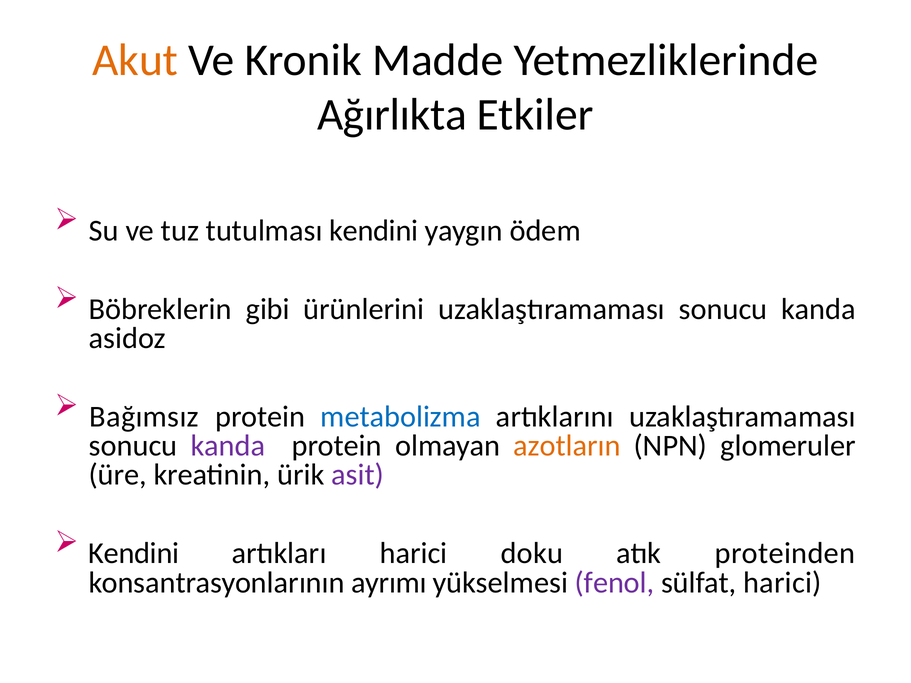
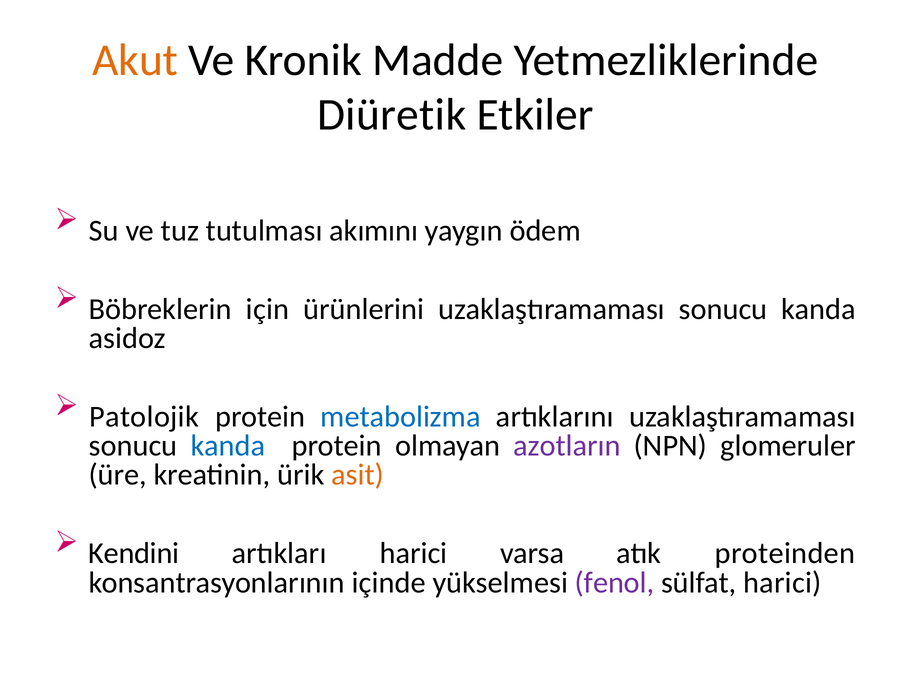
Ağırlıkta: Ağırlıkta -> Diüretik (392, 115)
tutulması kendini: kendini -> akımını (374, 231)
gibi: gibi -> için (268, 309)
Bağımsız: Bağımsız -> Patolojik (144, 417)
kanda colour: purple -> blue (228, 446)
azotların colour: orange -> purple (567, 446)
asit colour: purple -> orange (358, 475)
doku: doku -> varsa (532, 554)
ayrımı: ayrımı -> içinde (389, 583)
